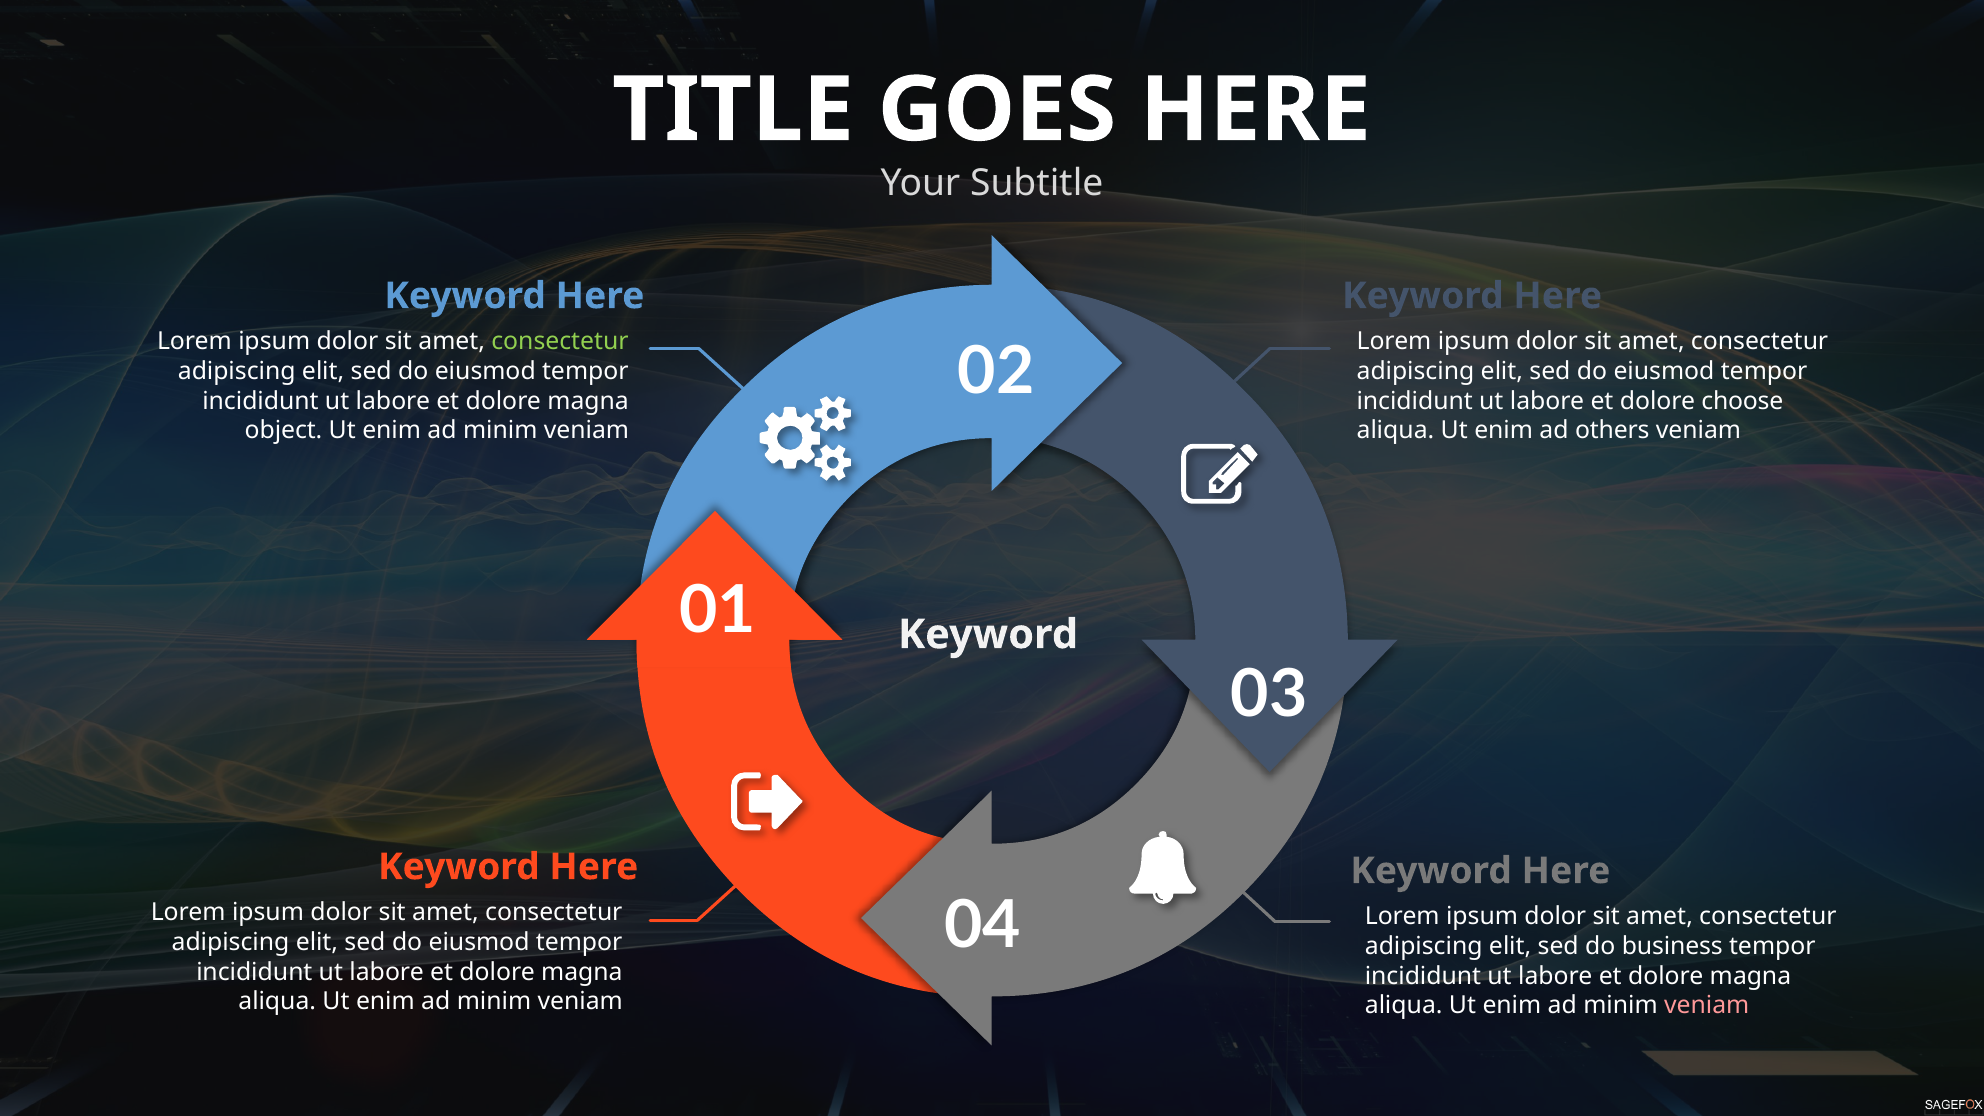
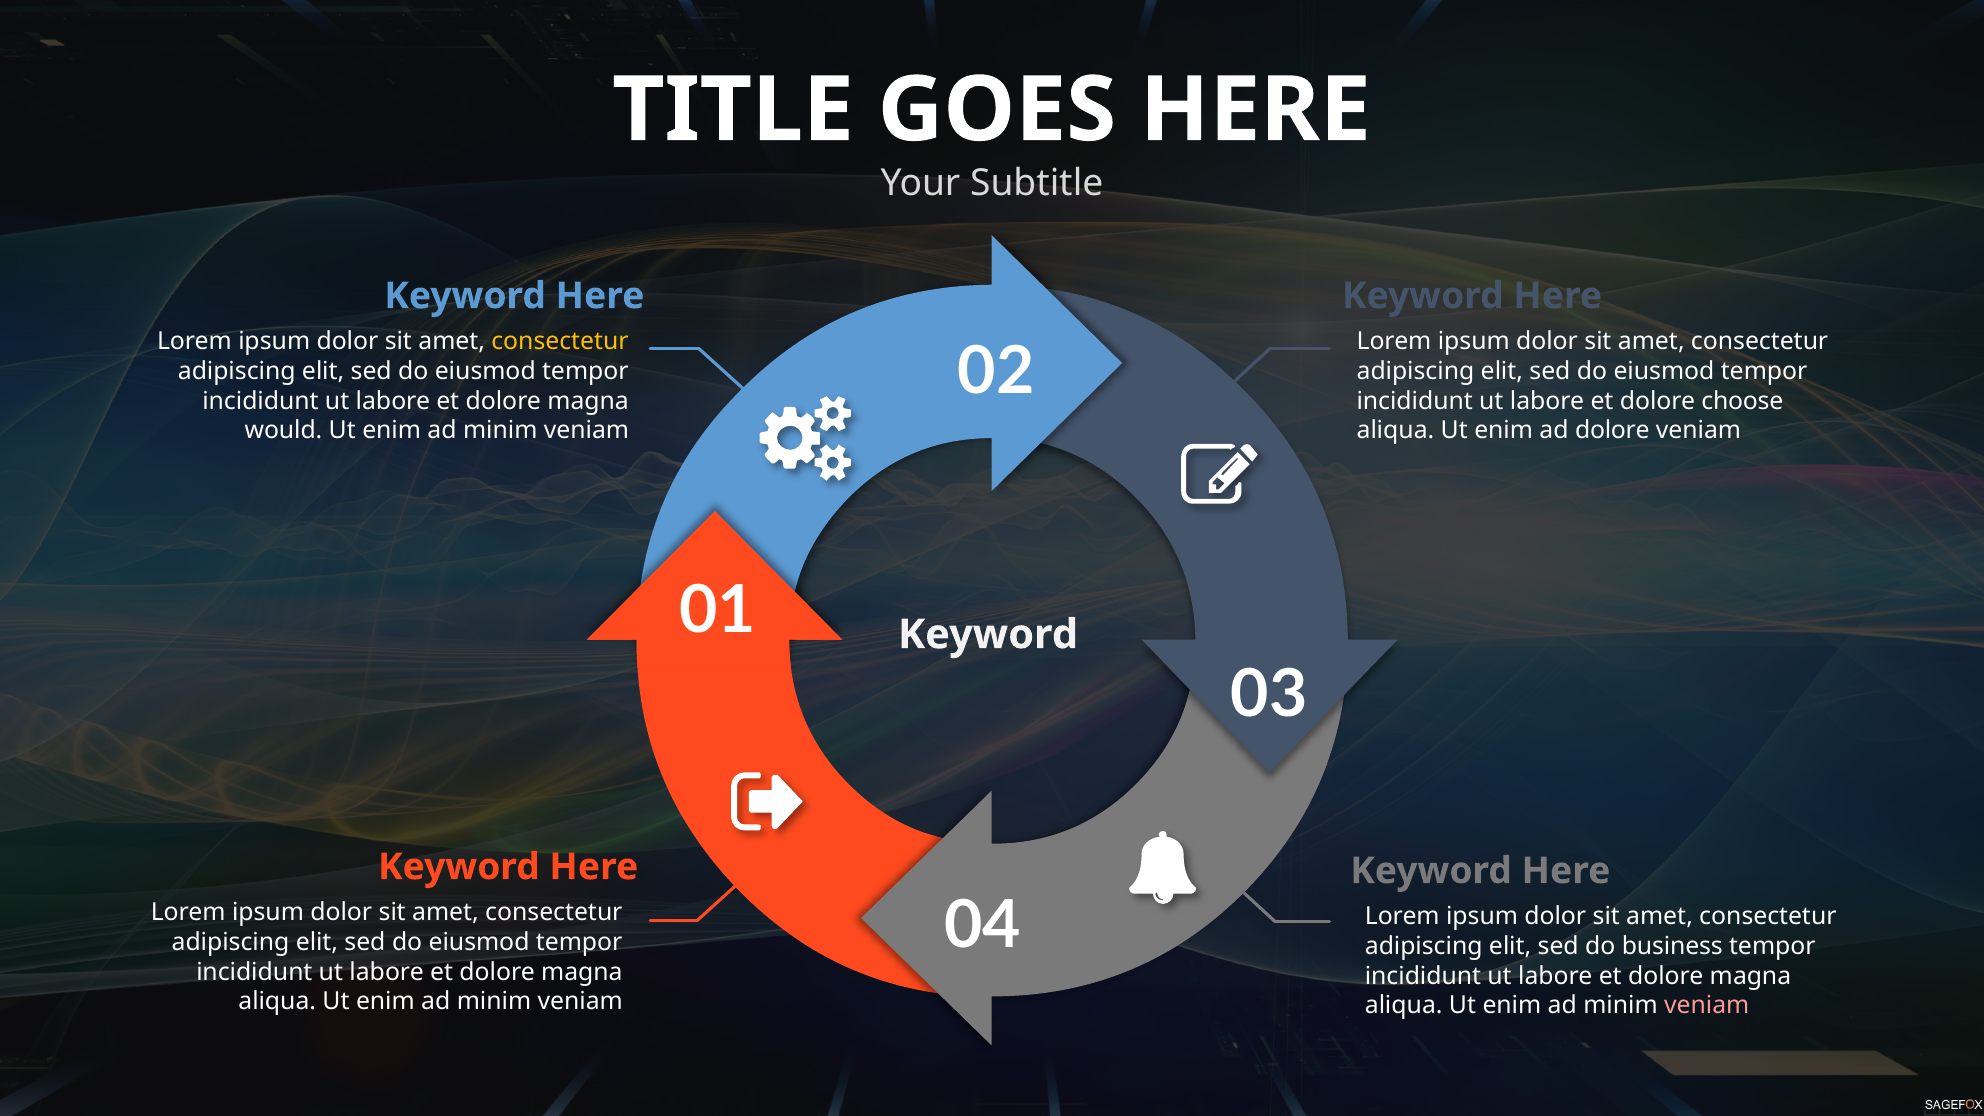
consectetur colour: light green -> yellow (560, 341)
object: object -> would (284, 431)
ad others: others -> dolore (1612, 431)
